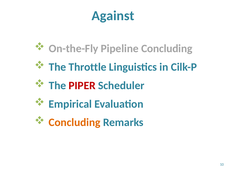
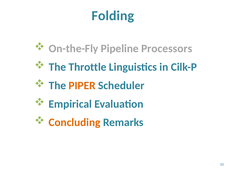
Against: Against -> Folding (113, 16)
Pipeline Concluding: Concluding -> Processors (167, 49)
PIPER colour: red -> orange (82, 86)
